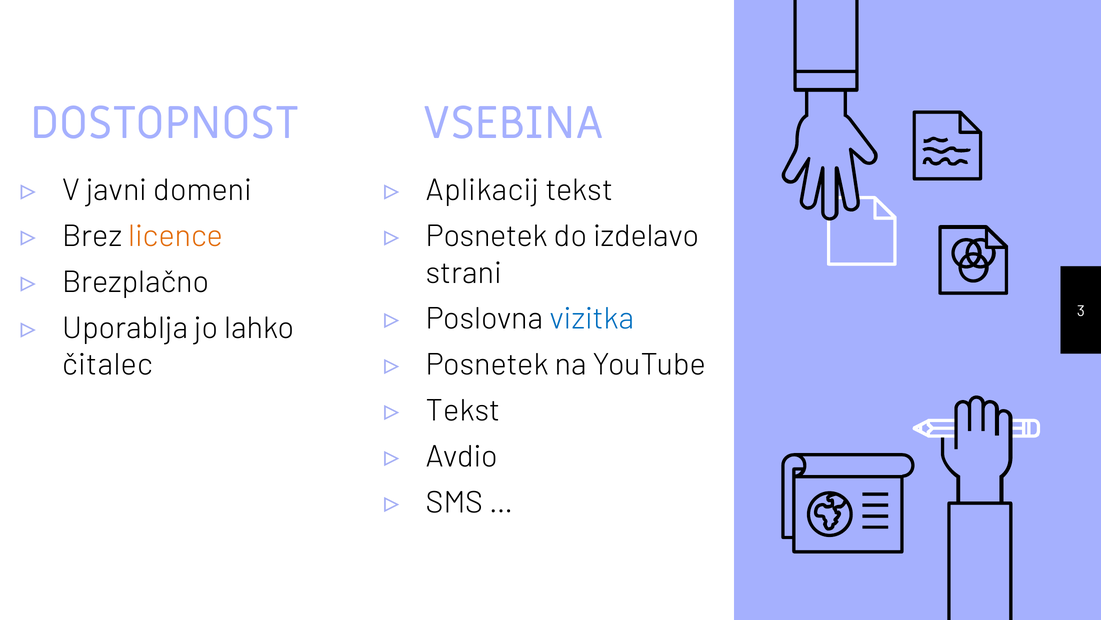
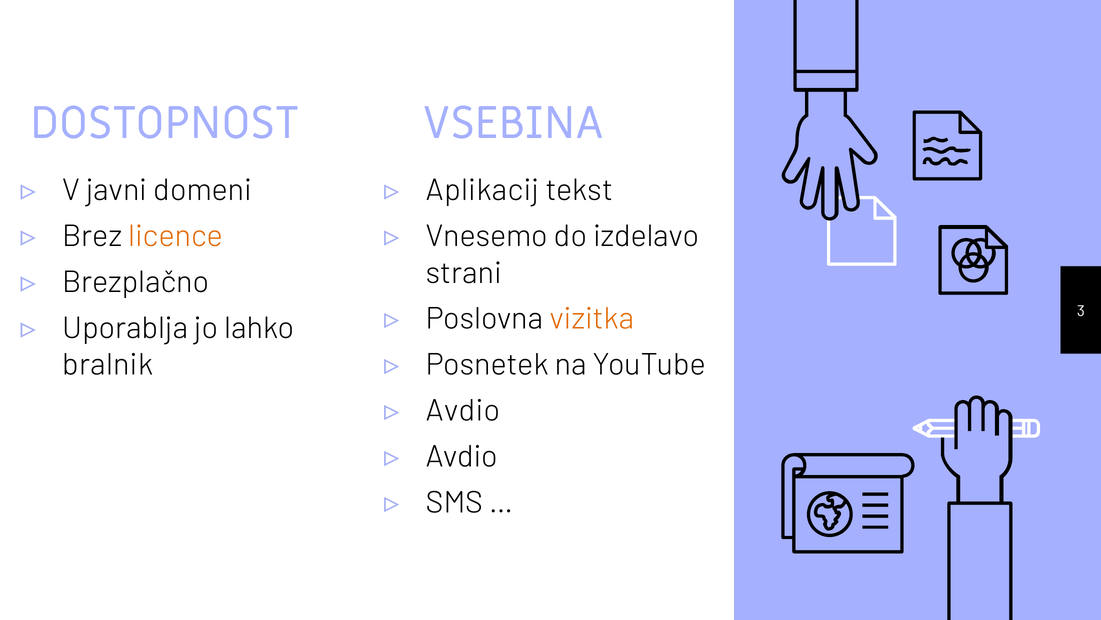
Posnetek: Posnetek -> Vnesemo (487, 236)
vizitka colour: blue -> orange (592, 319)
čitalec: čitalec -> bralnik (108, 364)
Tekst: Tekst -> Avdio (463, 410)
